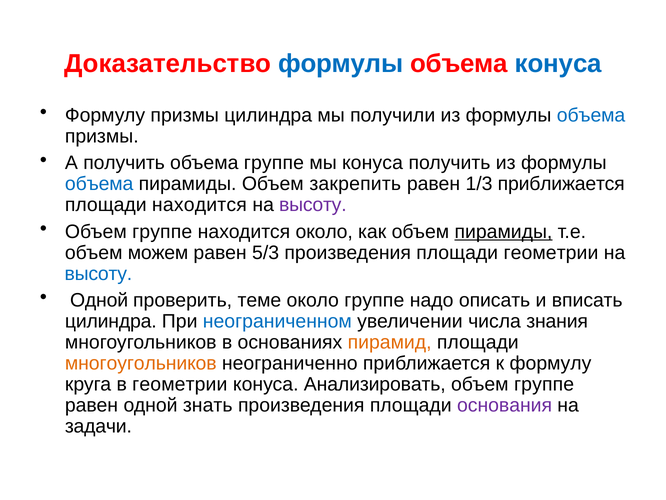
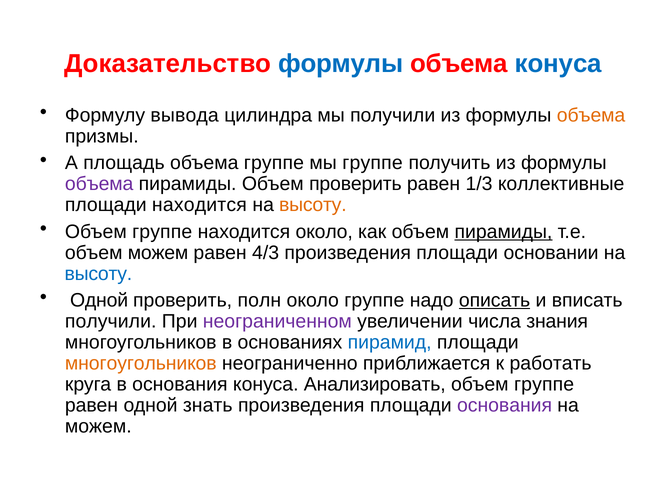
Формулу призмы: призмы -> вывода (185, 115)
объема colour: blue -> orange (591, 115)
А получить: получить -> площадь (124, 163)
мы конуса: конуса -> группе (373, 163)
объема colour: blue -> purple (99, 184)
Объем закрепить: закрепить -> проверить (355, 184)
1/3 приближается: приближается -> коллективные (561, 184)
высоту colour: purple -> orange (313, 205)
5/3: 5/3 -> 4/3 (266, 252)
площади геометрии: геометрии -> основании (551, 252)
теме: теме -> полн (259, 300)
описать underline: none -> present (495, 300)
цилиндра: цилиндра -> получили (111, 321)
неограниченном colour: blue -> purple (277, 321)
пирамид colour: orange -> blue (390, 342)
к формулу: формулу -> работать (551, 363)
в геометрии: геометрии -> основания (180, 384)
задачи: задачи -> можем (98, 426)
